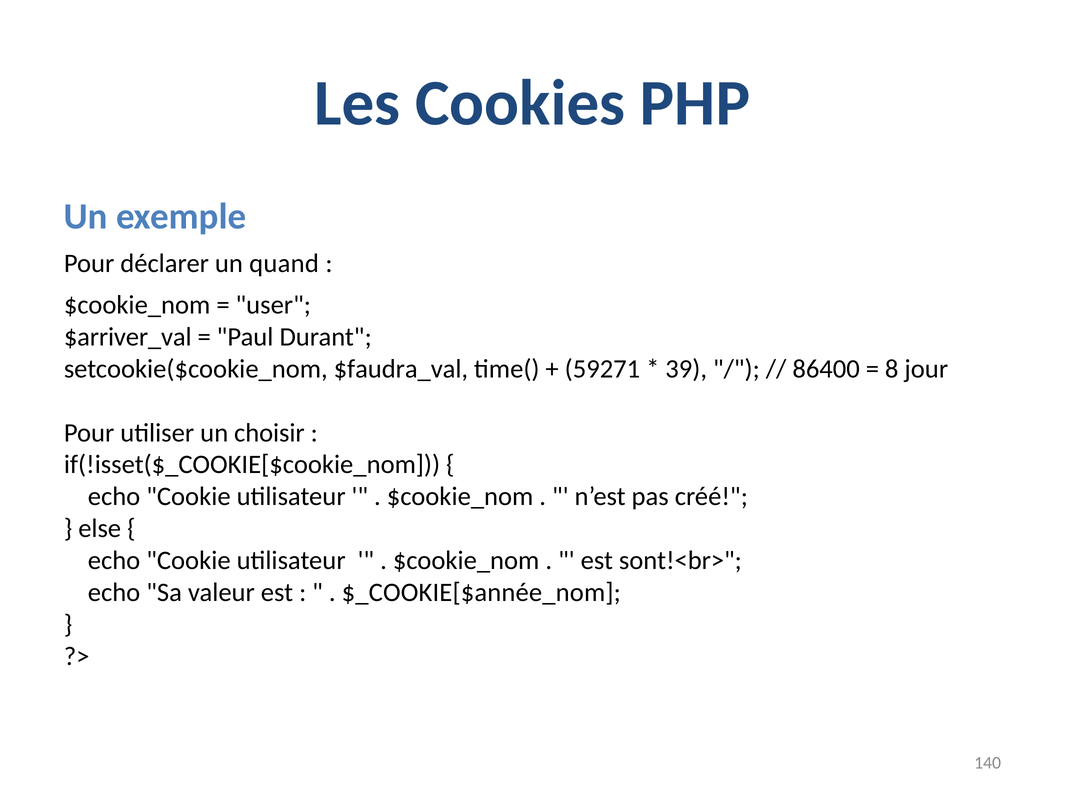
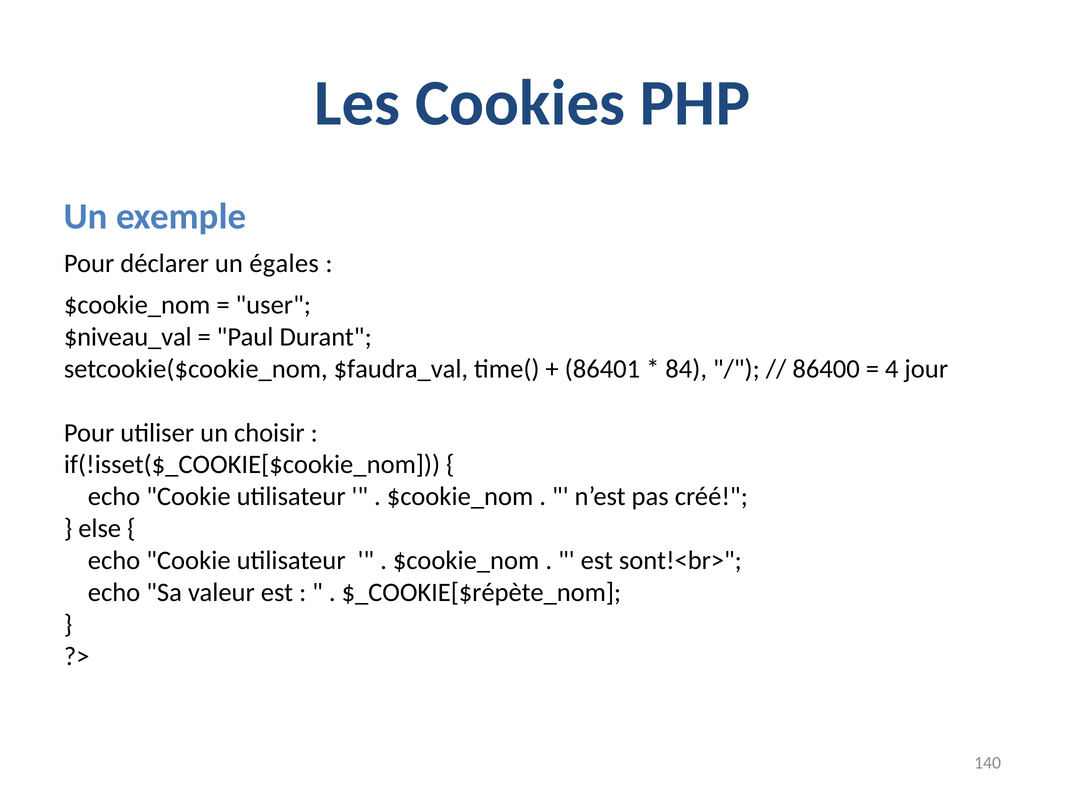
quand: quand -> égales (284, 263)
$arriver_val: $arriver_val -> $niveau_val (128, 337)
59271: 59271 -> 86401 (602, 369)
39: 39 -> 84 (686, 369)
8: 8 -> 4 (892, 369)
$_COOKIE[$année_nom: $_COOKIE[$année_nom -> $_COOKIE[$répète_nom (481, 592)
